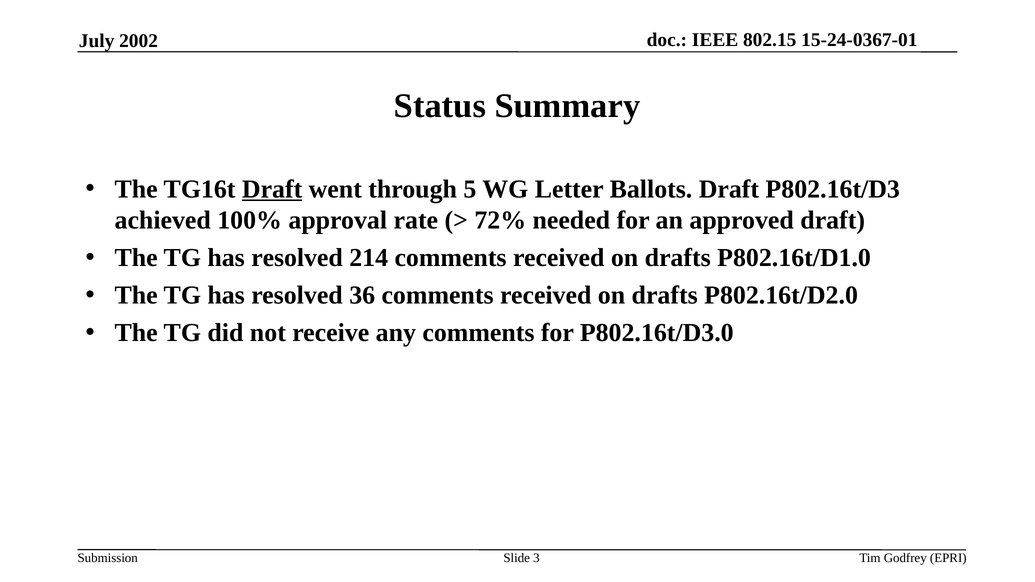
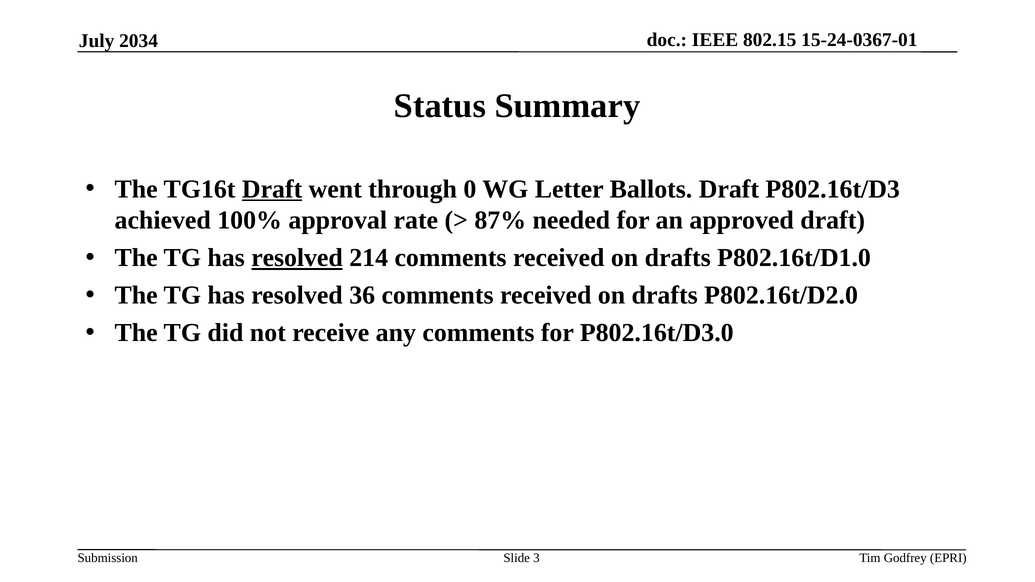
2002: 2002 -> 2034 (139, 41)
5: 5 -> 0 (470, 189)
72%: 72% -> 87% (500, 220)
resolved underline: none -> present (297, 258)
